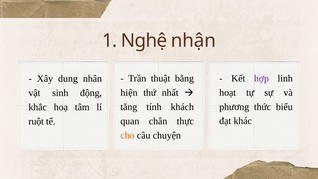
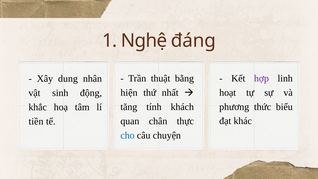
nhận: nhận -> đáng (193, 41)
ruột: ruột -> tiền (36, 121)
cho colour: orange -> blue (127, 135)
